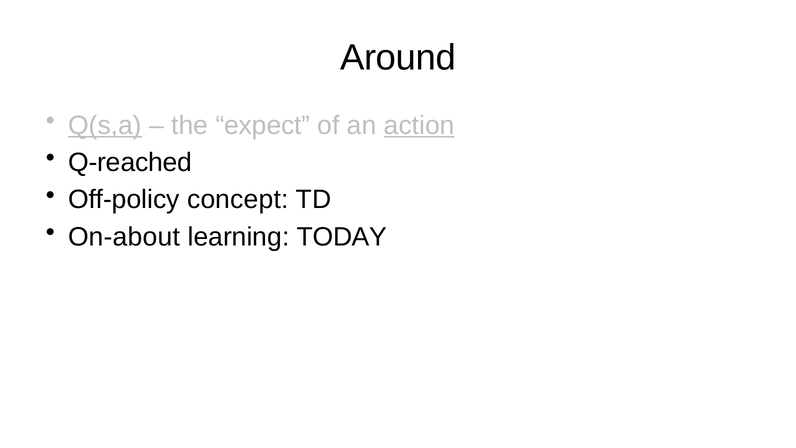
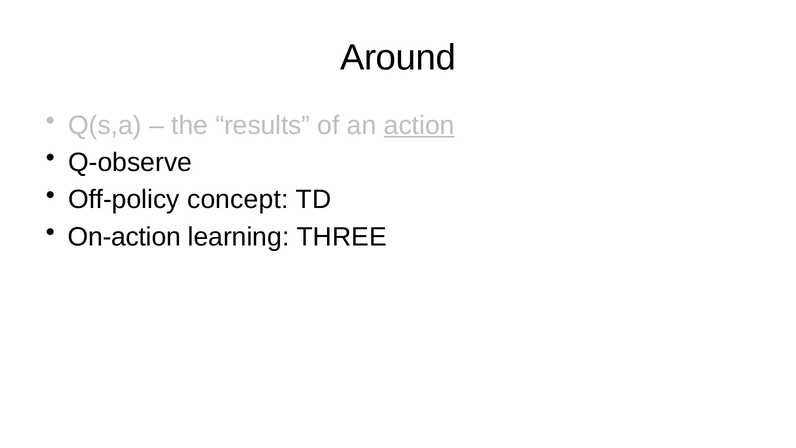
Q(s,a underline: present -> none (105, 125)
expect: expect -> results (263, 125)
Q-reached: Q-reached -> Q-observe (130, 162)
On-about: On-about -> On-action (124, 237)
TODAY: TODAY -> THREE (342, 237)
